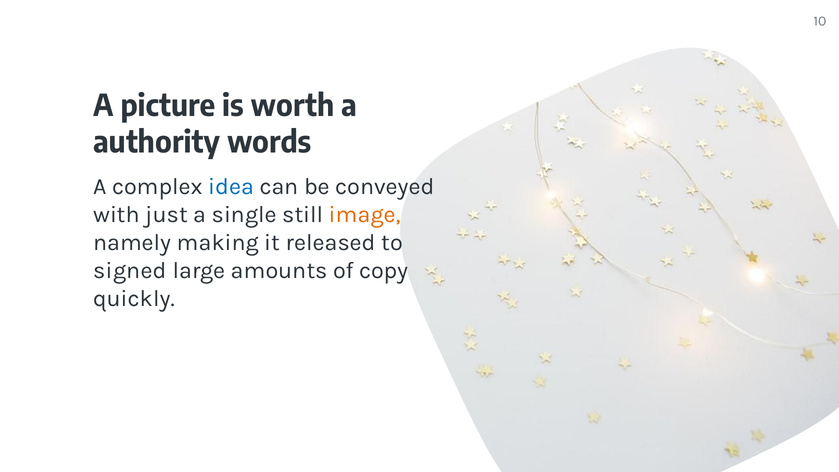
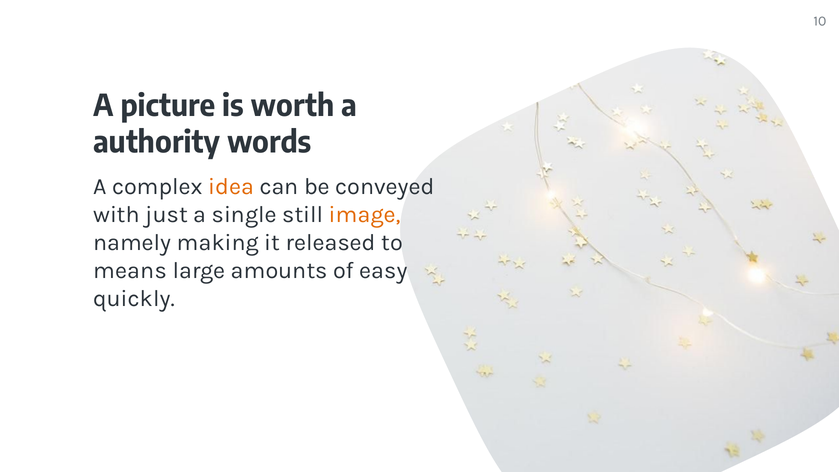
idea colour: blue -> orange (231, 187)
signed: signed -> means (130, 271)
copy: copy -> easy (383, 271)
